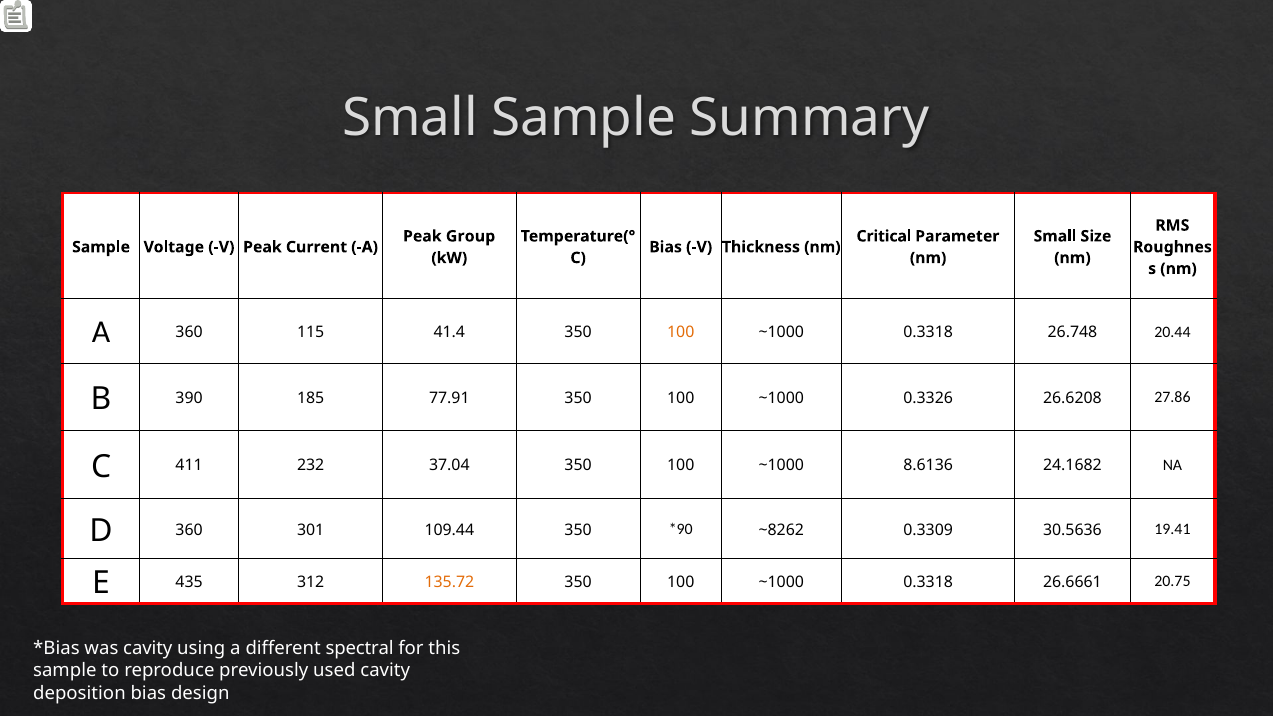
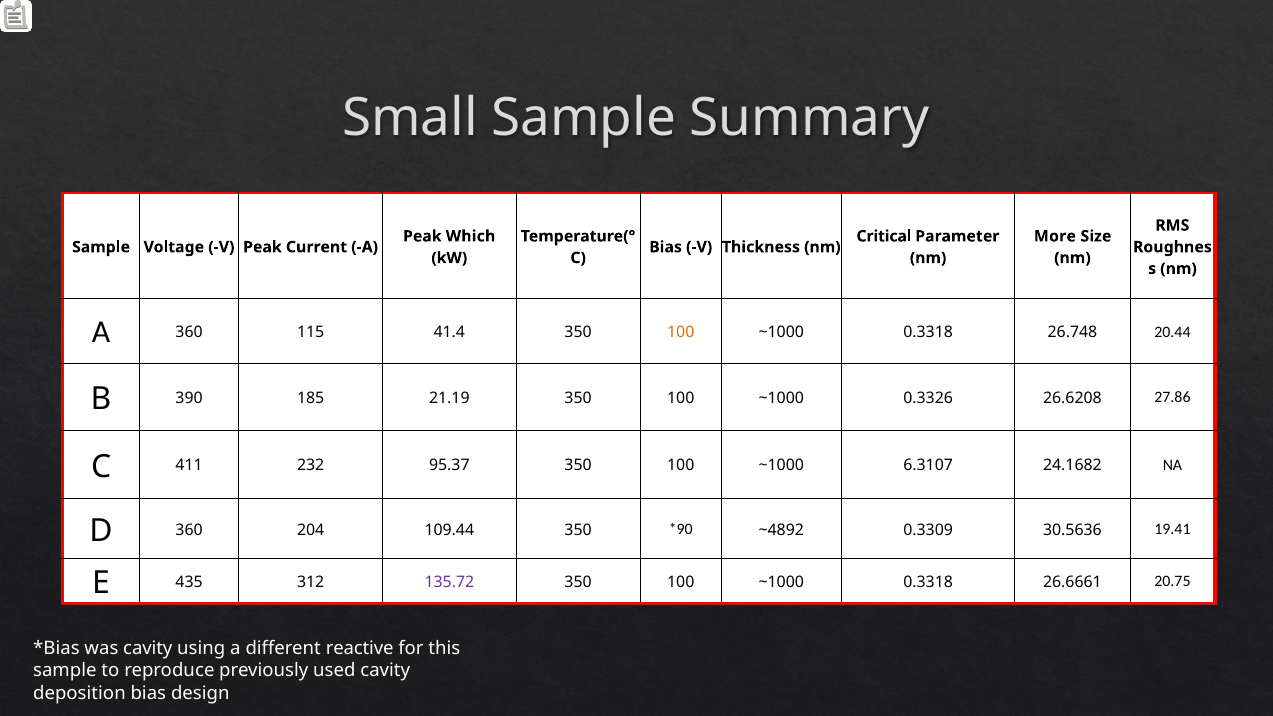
Group: Group -> Which (471, 236)
Small: Small -> More (1055, 236)
77.91: 77.91 -> 21.19 (449, 398)
37.04: 37.04 -> 95.37 (449, 466)
8.6136: 8.6136 -> 6.3107 (928, 466)
301: 301 -> 204 (311, 530)
~8262: ~8262 -> ~4892 (781, 530)
135.72 colour: orange -> purple (449, 582)
spectral: spectral -> reactive (360, 649)
